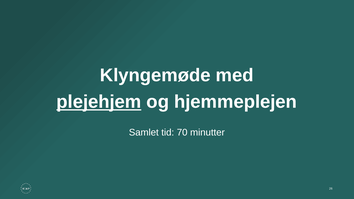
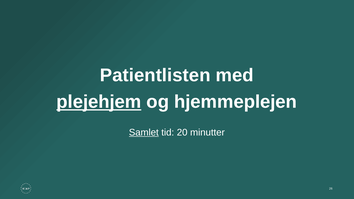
Klyngemøde: Klyngemøde -> Patientlisten (155, 75)
Samlet underline: none -> present (144, 132)
70: 70 -> 20 (182, 132)
